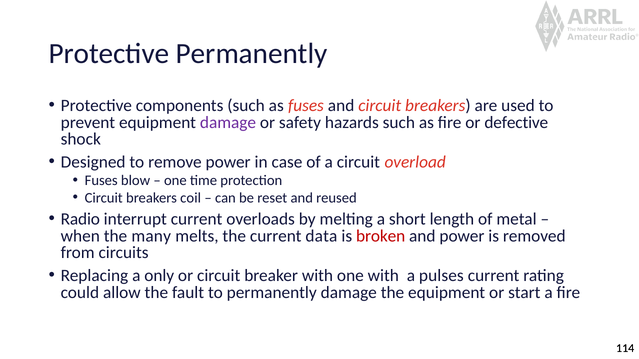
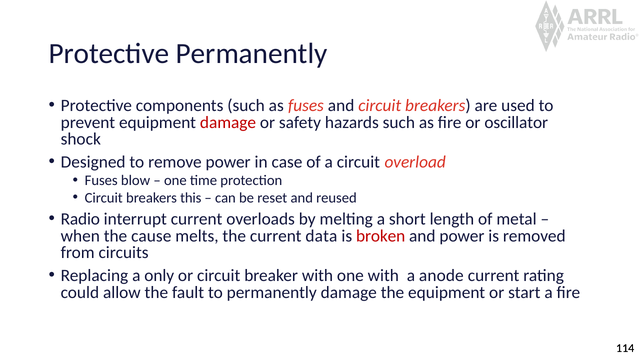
damage colour: purple -> red (228, 123)
defective: defective -> oscillator (516, 123)
coil: coil -> this (191, 198)
many: many -> cause (151, 236)
pulses: pulses -> anode (441, 276)
